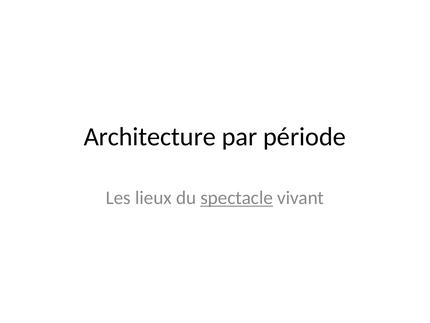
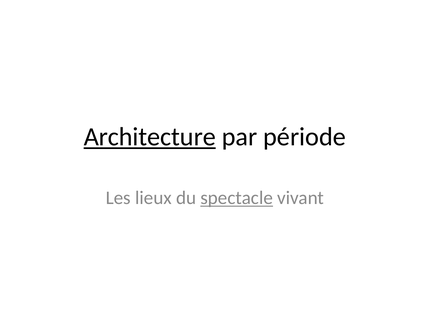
Architecture underline: none -> present (150, 137)
